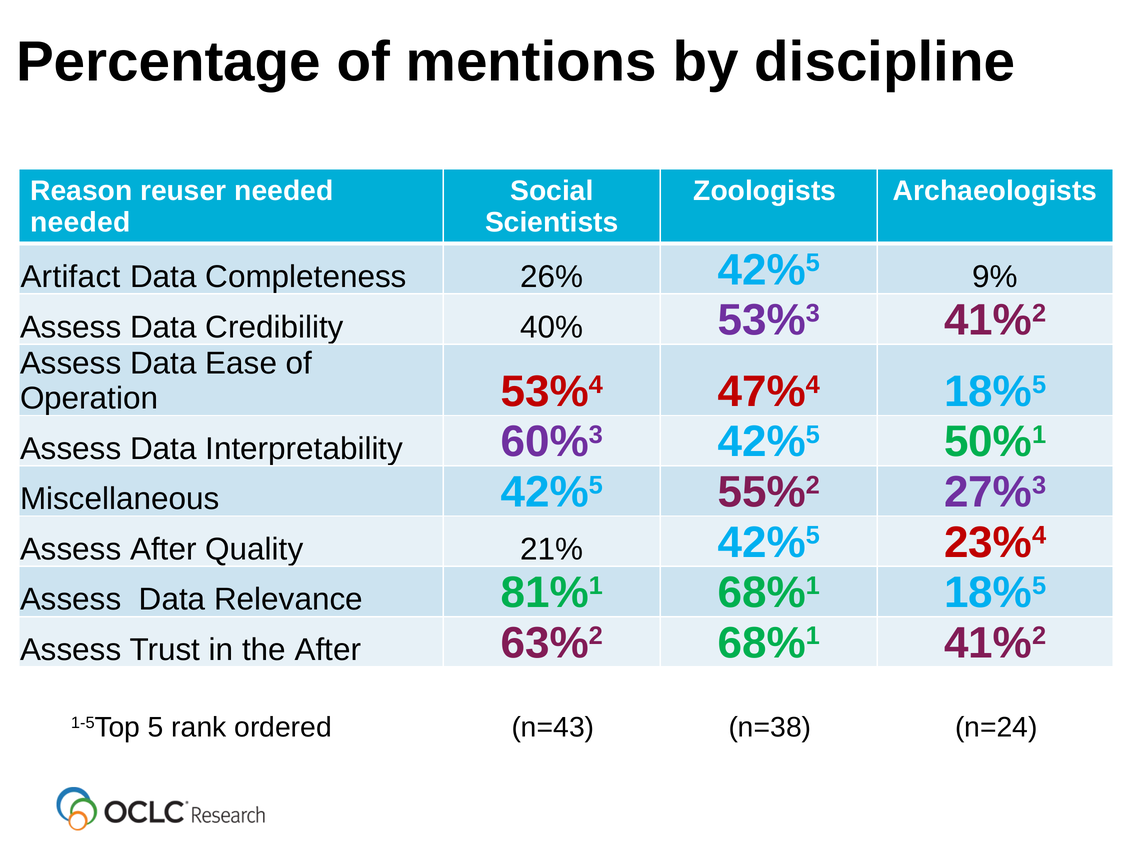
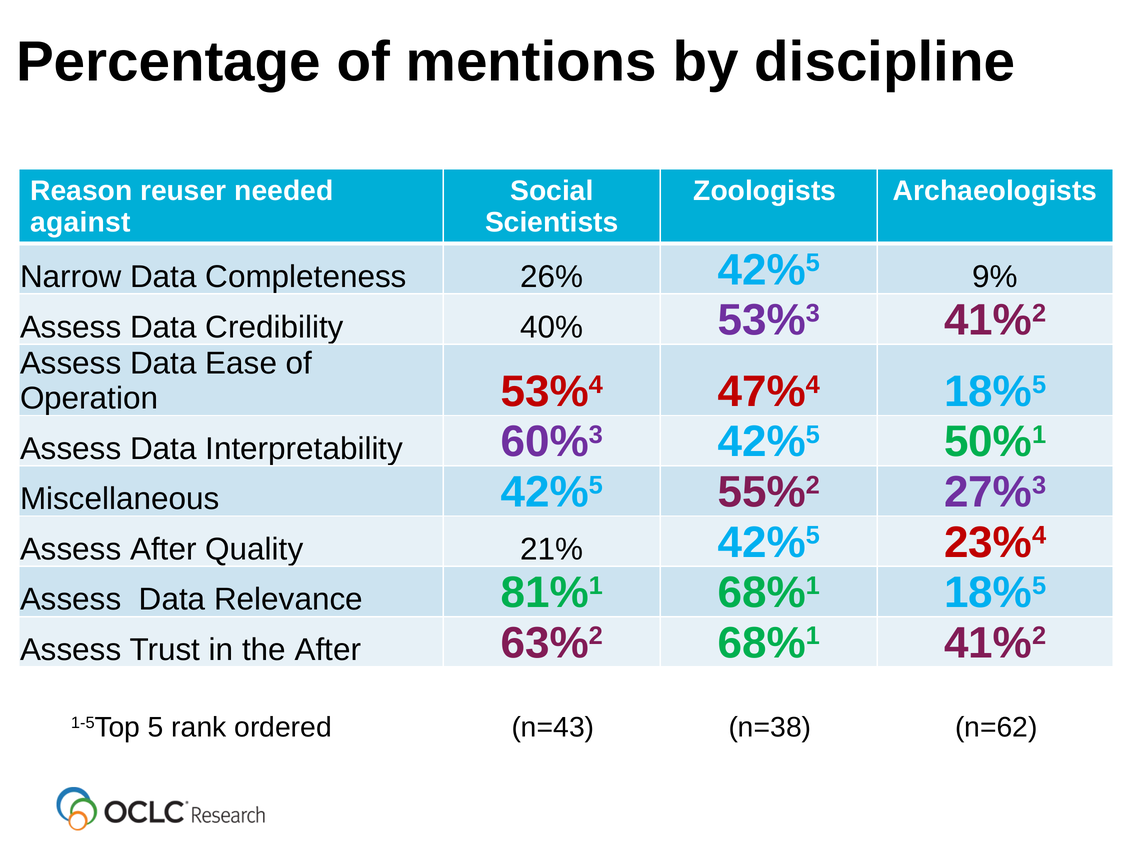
needed: needed -> against (80, 223)
Artifact: Artifact -> Narrow (71, 277)
n=24: n=24 -> n=62 (996, 727)
